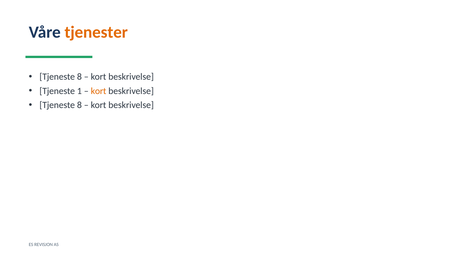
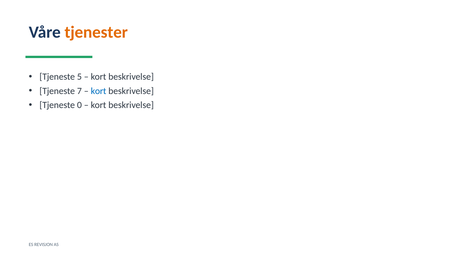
8: 8 -> 5 (79, 77)
1: 1 -> 7 (79, 91)
kort colour: orange -> blue (99, 91)
8: 8 -> 0 (79, 105)
